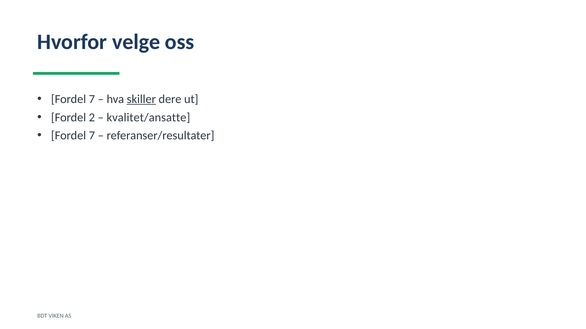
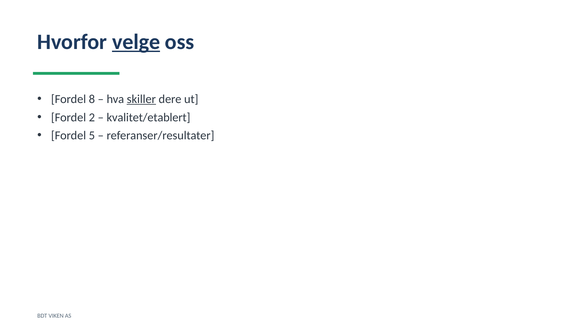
velge underline: none -> present (136, 42)
7: 7 -> 8 (92, 99)
kvalitet/ansatte: kvalitet/ansatte -> kvalitet/etablert (148, 118)
7: 7 -> 5 (92, 136)
